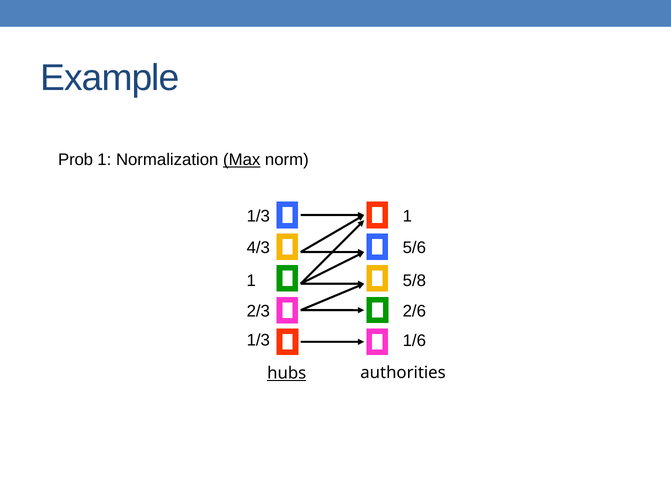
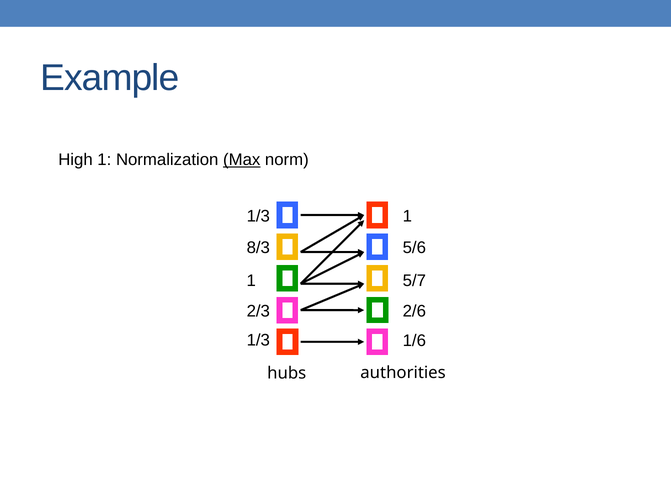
Prob: Prob -> High (75, 160)
4/3: 4/3 -> 8/3 (258, 248)
5/8: 5/8 -> 5/7 (414, 281)
hubs underline: present -> none (287, 373)
